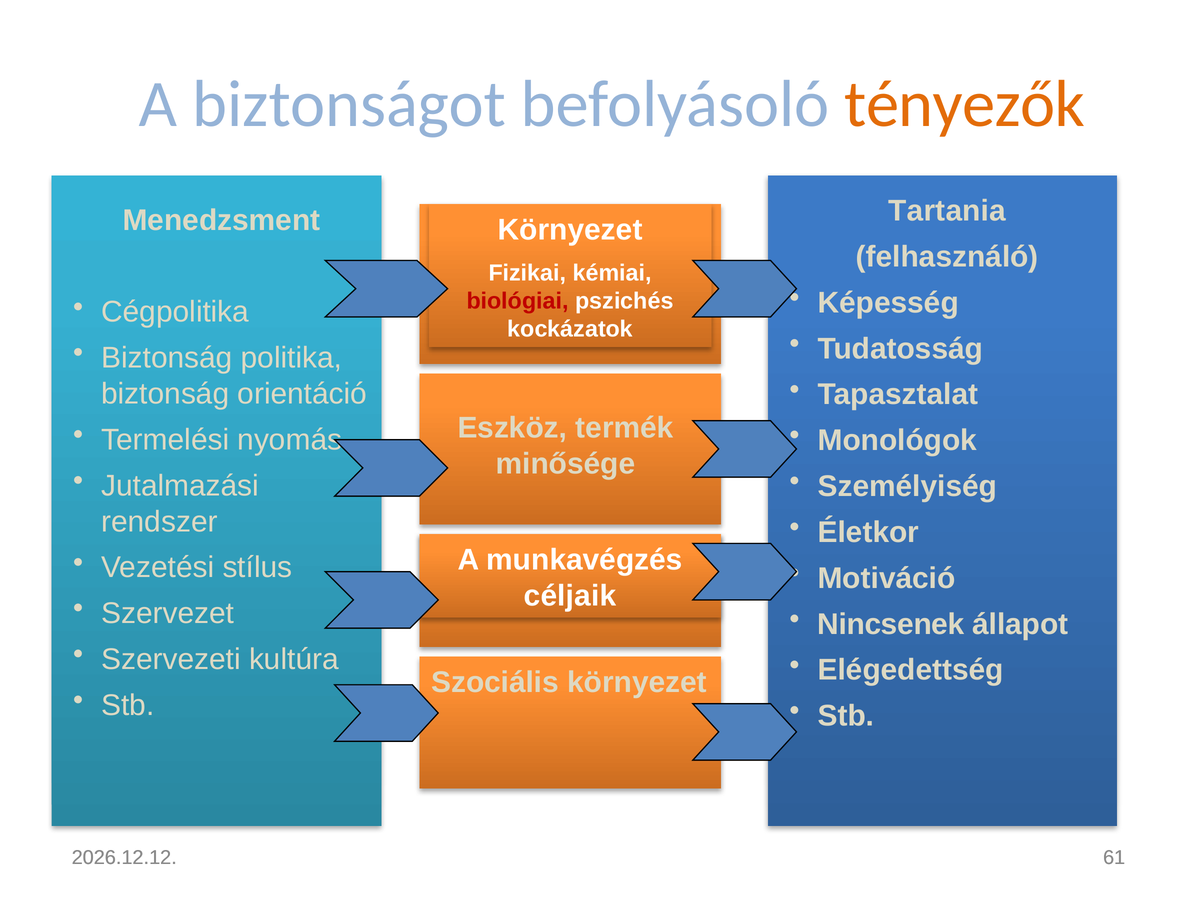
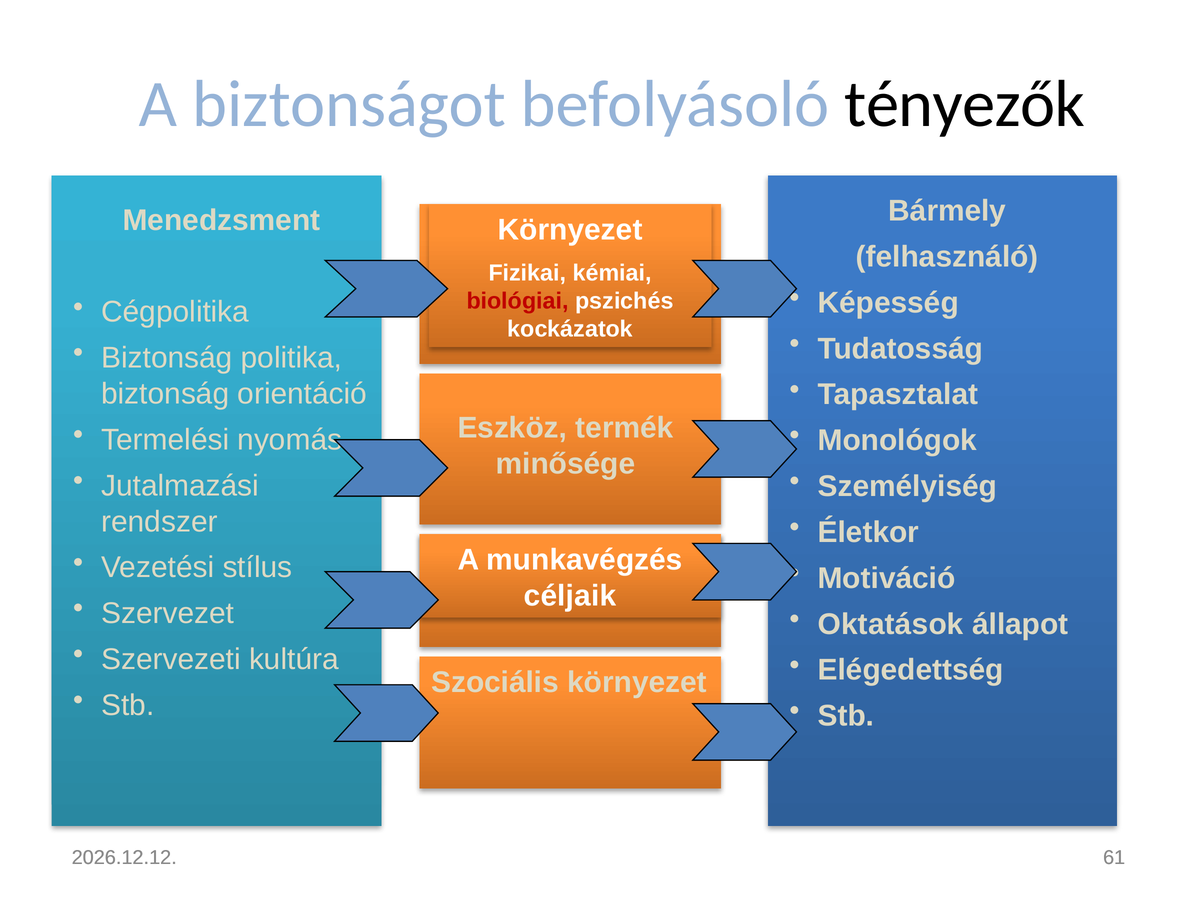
tényezők colour: orange -> black (965, 104)
Tartania: Tartania -> Bármely (947, 211)
Nincsenek: Nincsenek -> Oktatások (891, 624)
